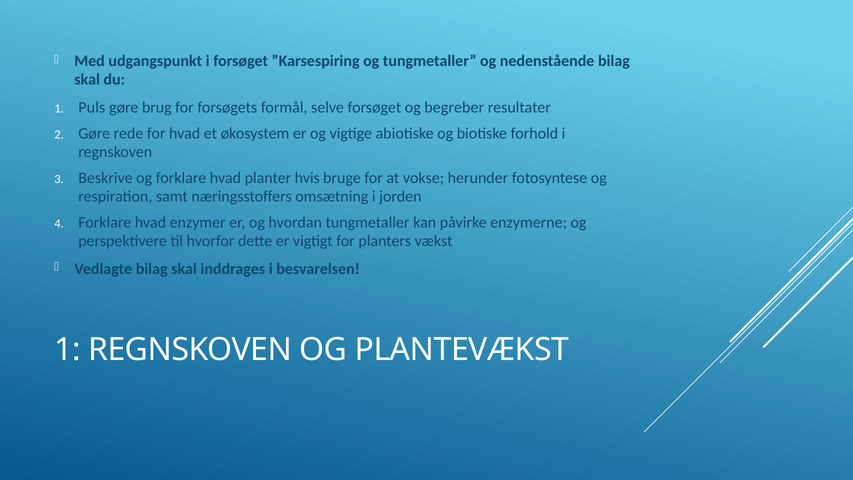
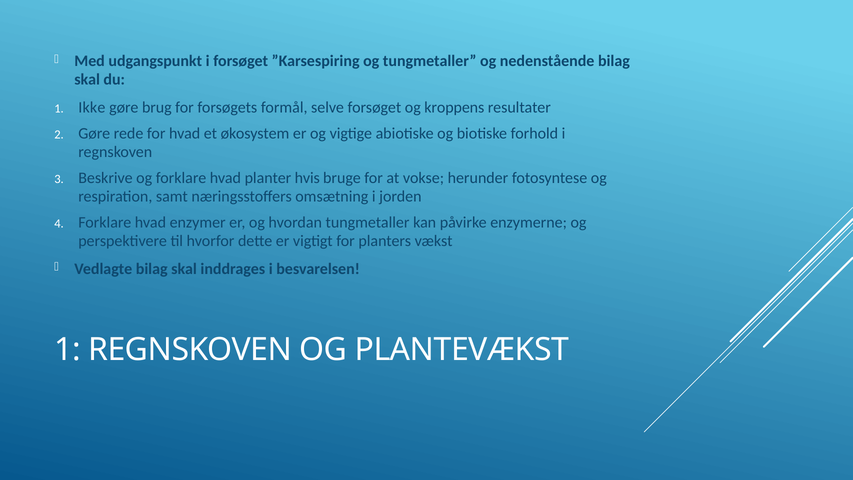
Puls: Puls -> Ikke (92, 107)
begreber: begreber -> kroppens (454, 107)
